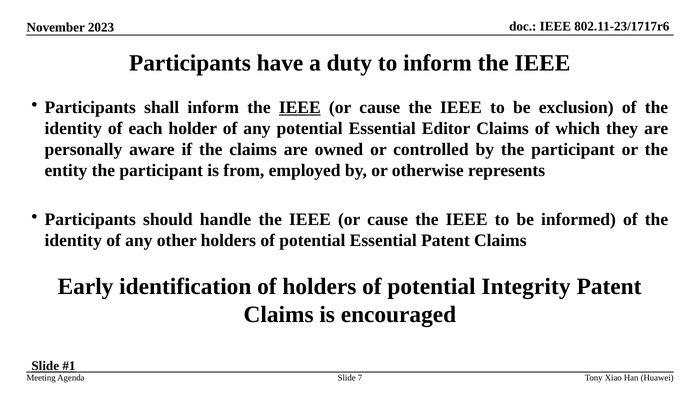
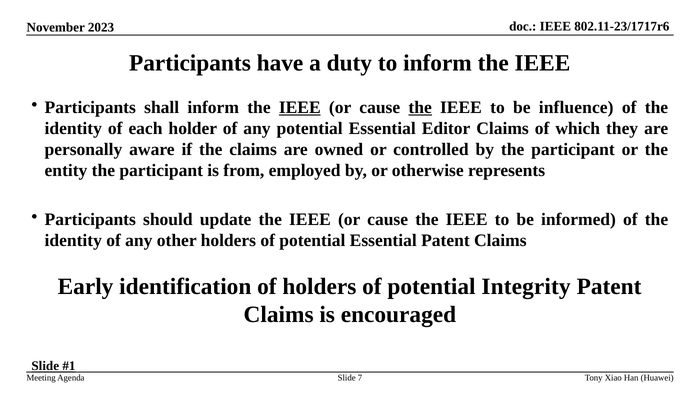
the underline: none -> present (420, 108)
exclusion: exclusion -> influence (576, 108)
handle: handle -> update (226, 220)
